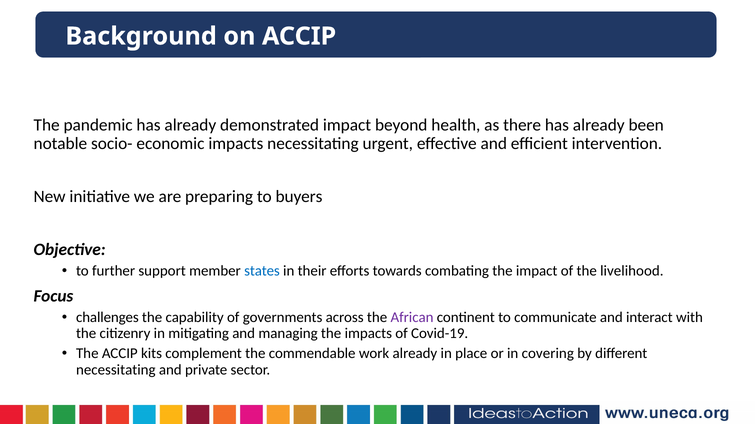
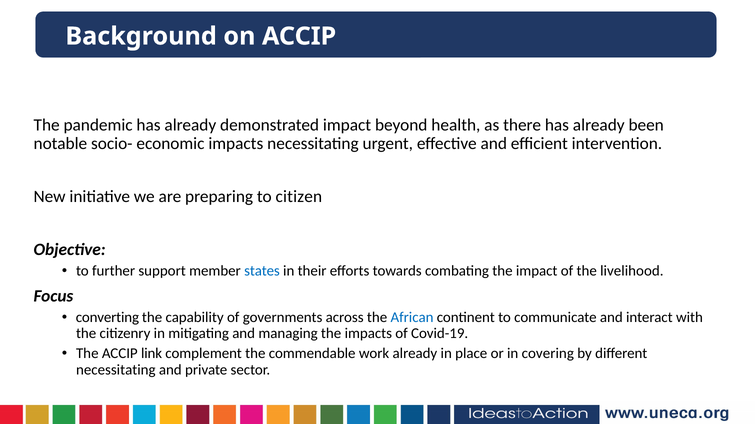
buyers: buyers -> citizen (299, 197)
challenges: challenges -> converting (107, 318)
African colour: purple -> blue (412, 318)
kits: kits -> link (152, 354)
